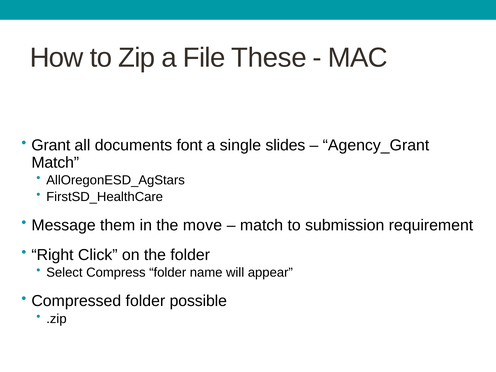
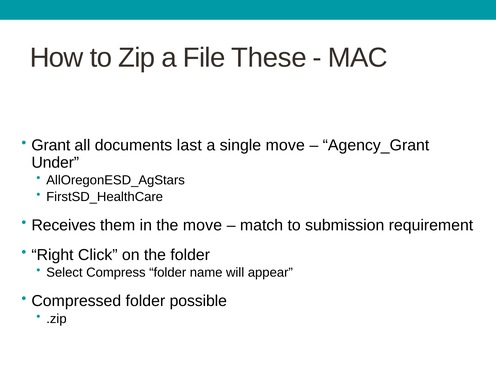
font: font -> last (189, 145)
single slides: slides -> move (285, 145)
Match: Match -> Under (55, 162)
Message: Message -> Receives (64, 225)
